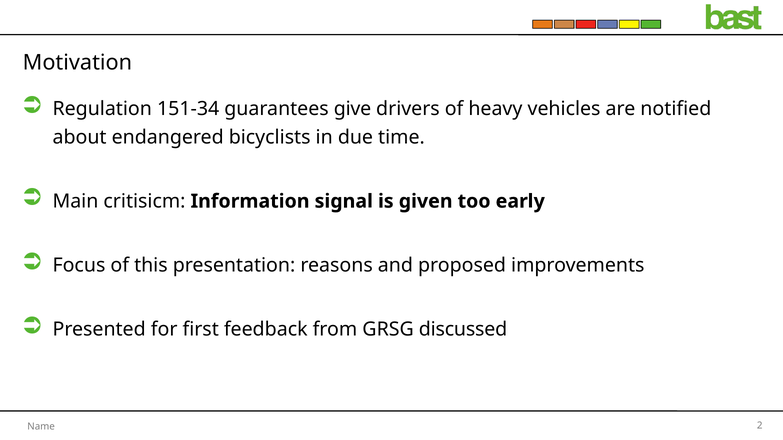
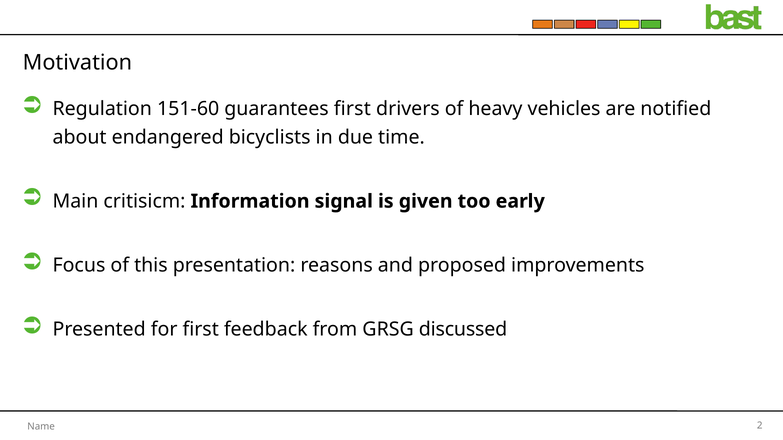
151-34: 151-34 -> 151-60 (188, 109)
guarantees give: give -> first (352, 109)
